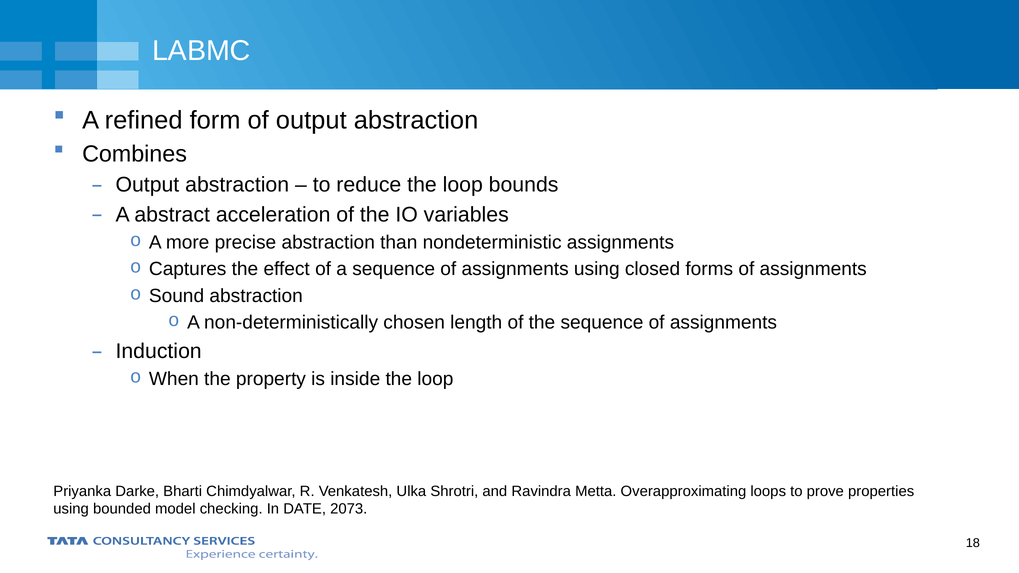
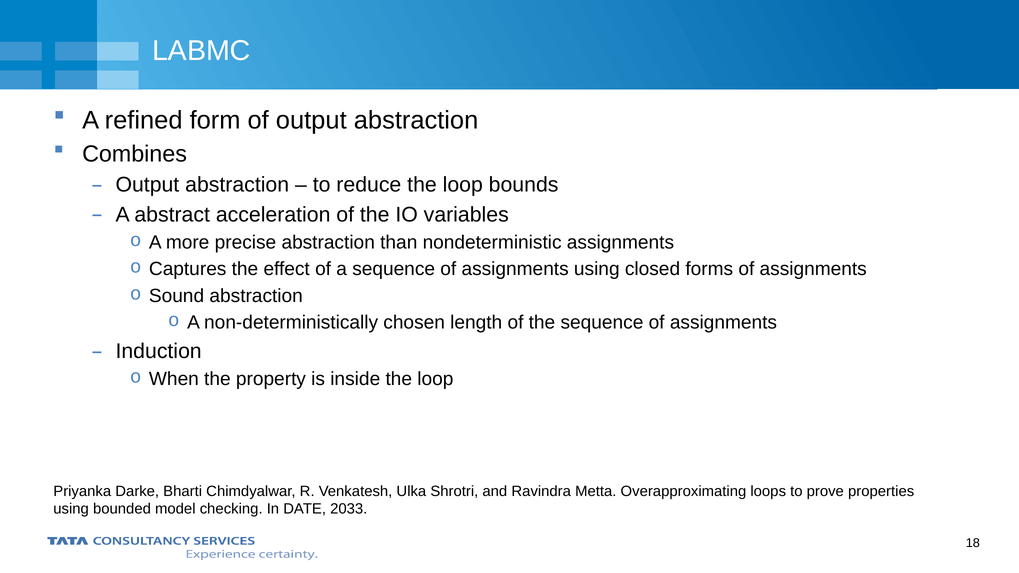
2073: 2073 -> 2033 (349, 509)
